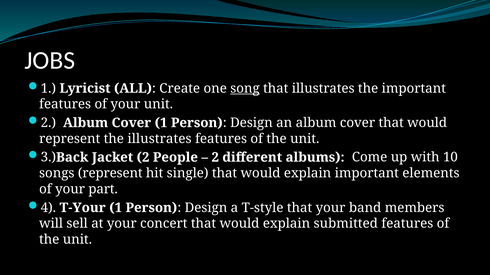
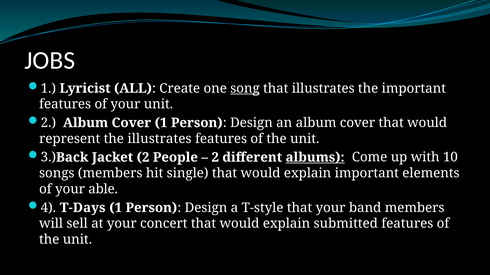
albums underline: none -> present (315, 158)
songs represent: represent -> members (110, 174)
part: part -> able (103, 190)
T-Your: T-Your -> T-Days (83, 208)
